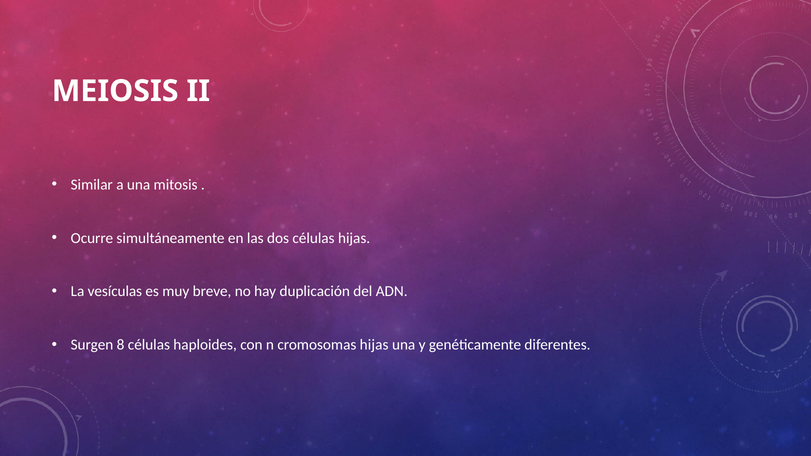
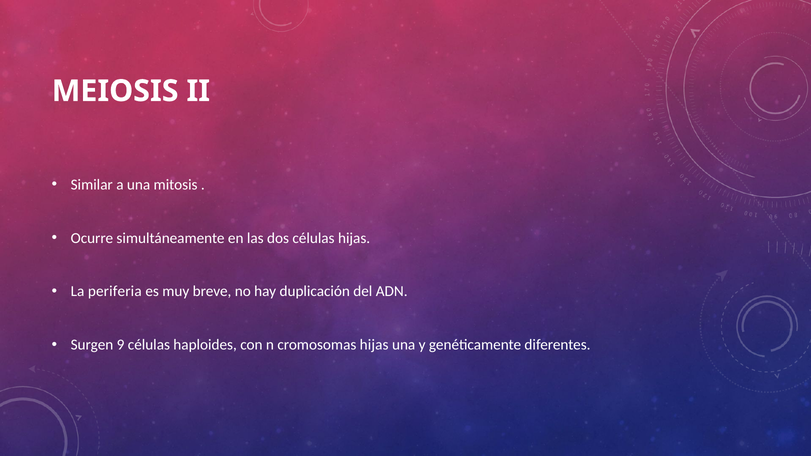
vesículas: vesículas -> periferia (115, 292)
8: 8 -> 9 (121, 345)
